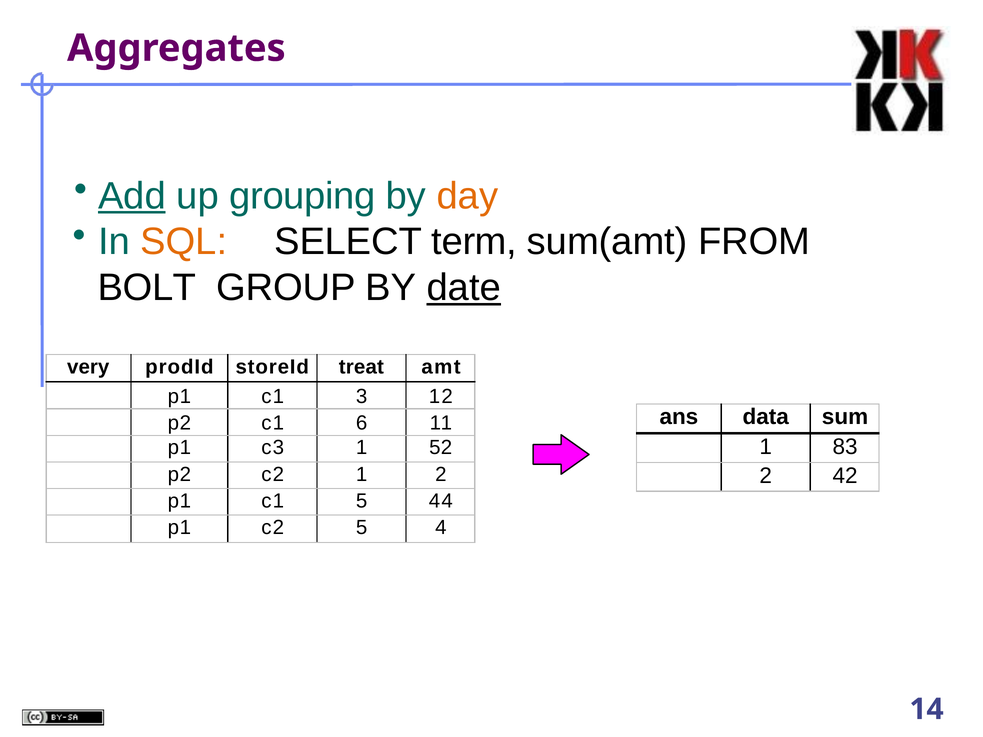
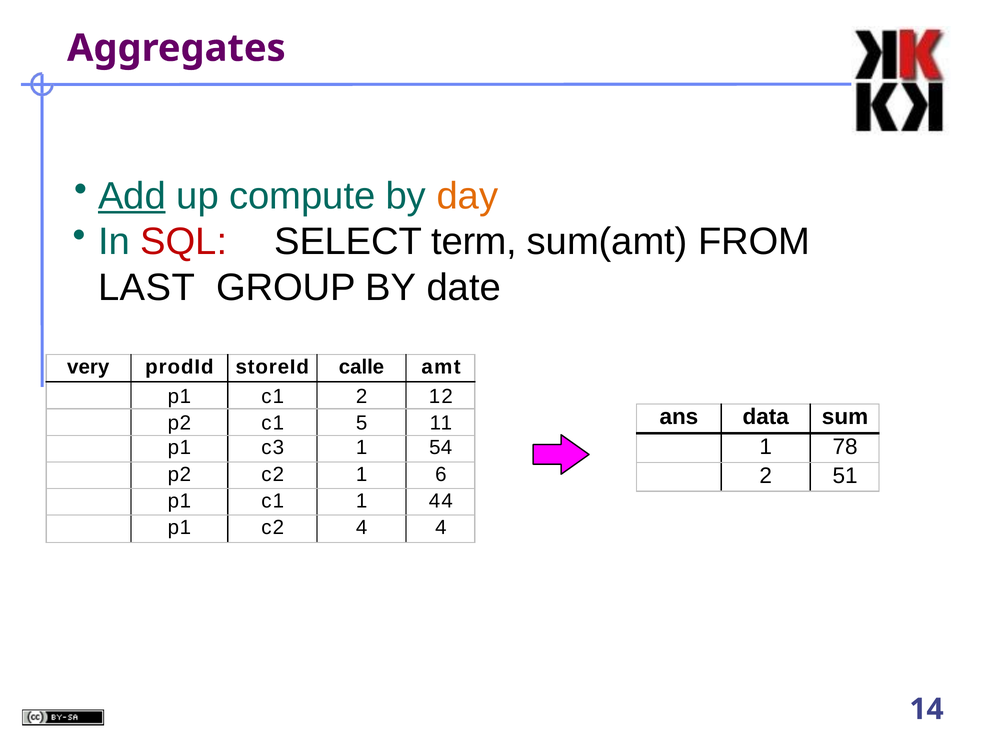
grouping: grouping -> compute (302, 196)
SQL colour: orange -> red (184, 242)
BOLT: BOLT -> LAST (147, 288)
date underline: present -> none (464, 288)
treat: treat -> calle (361, 367)
c1 3: 3 -> 2 (362, 397)
6: 6 -> 5 (362, 423)
83: 83 -> 78 (845, 447)
52: 52 -> 54 (441, 448)
1 2: 2 -> 6 (441, 474)
42: 42 -> 51 (845, 476)
c1 5: 5 -> 1 (362, 501)
c2 5: 5 -> 4 (362, 528)
